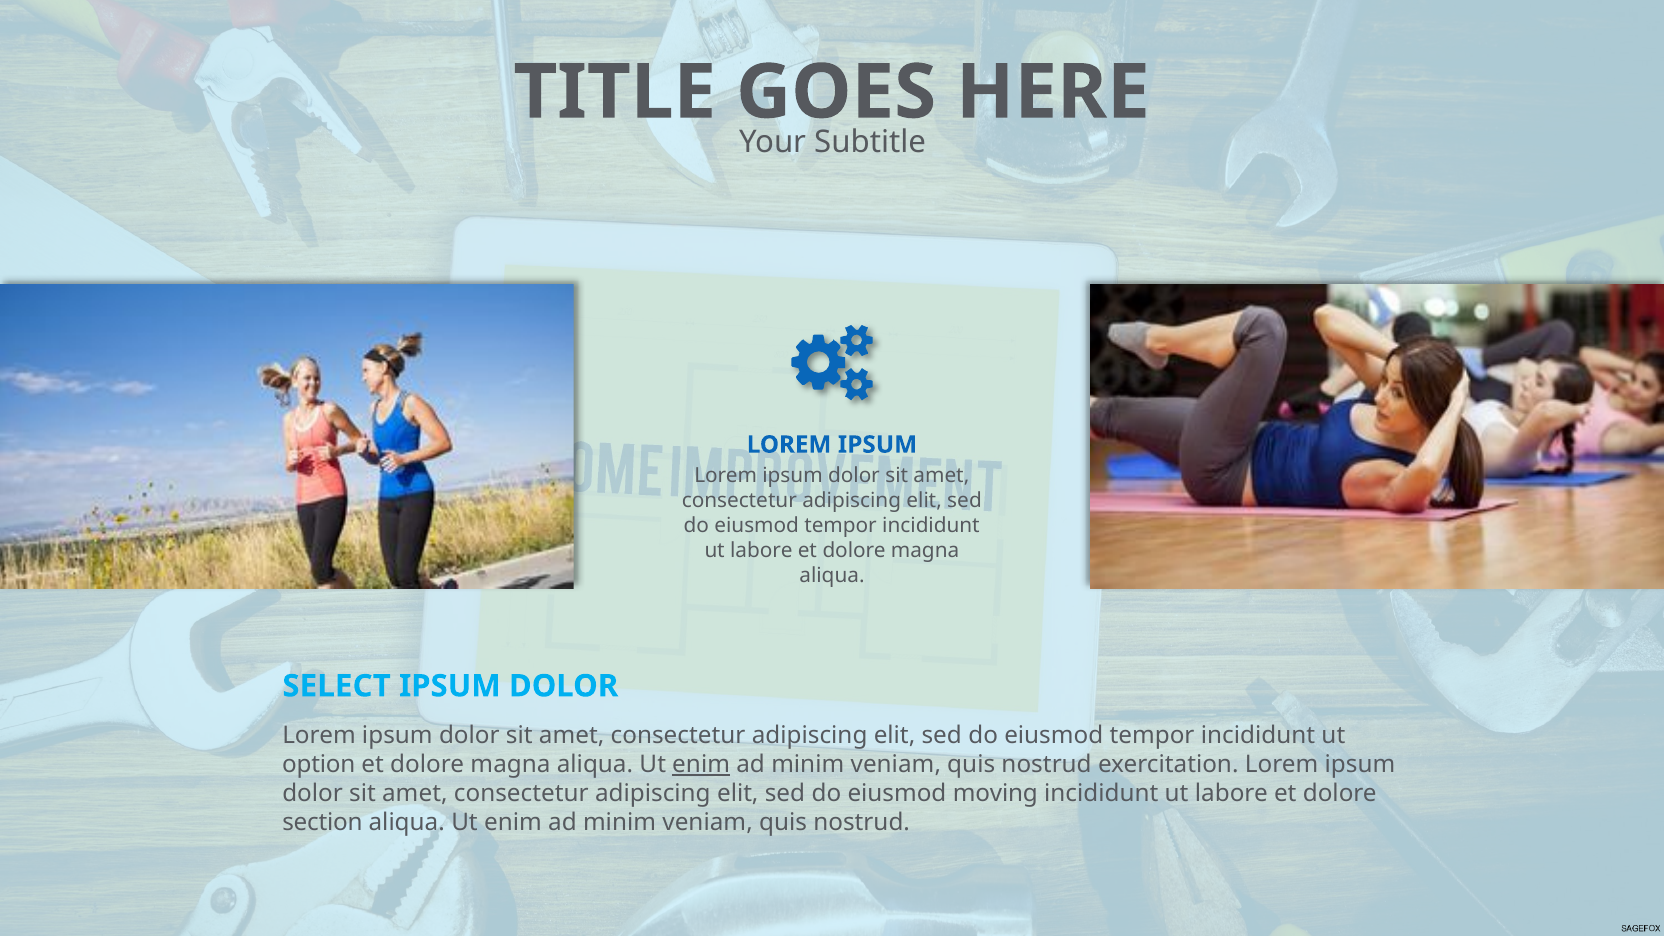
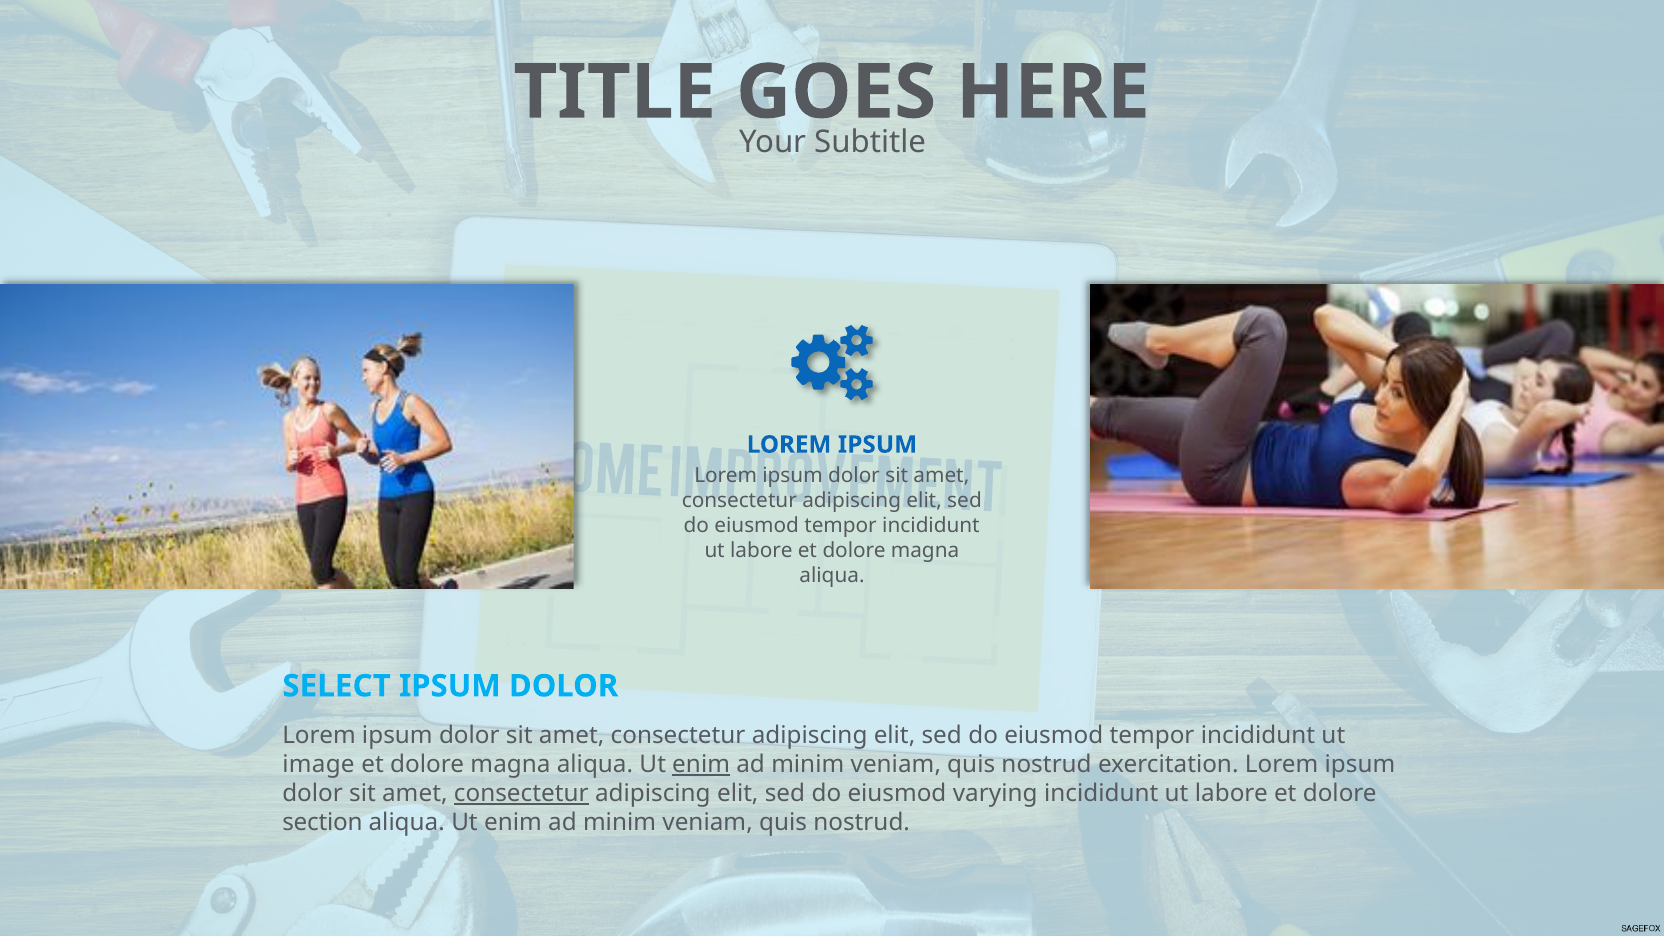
option: option -> image (319, 765)
consectetur underline: none -> present (521, 794)
moving: moving -> varying (995, 794)
